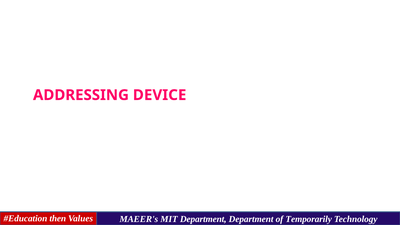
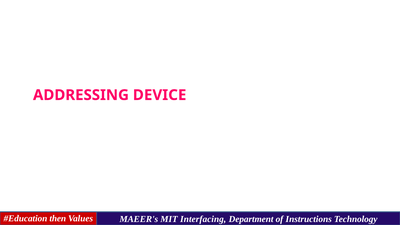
MIT Department: Department -> Interfacing (203, 219)
Temporarily: Temporarily -> Instructions (309, 219)
